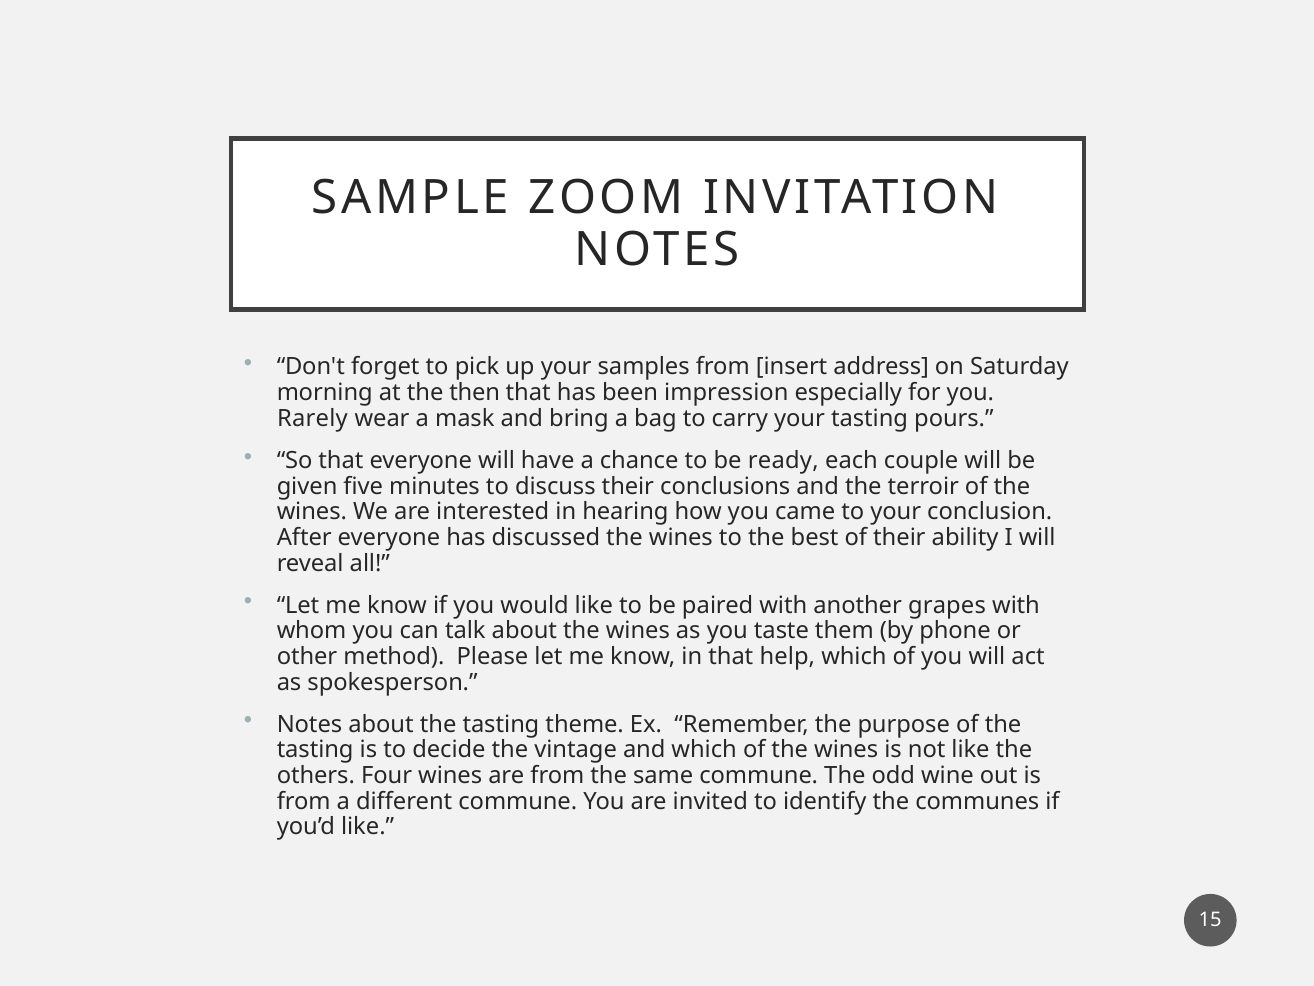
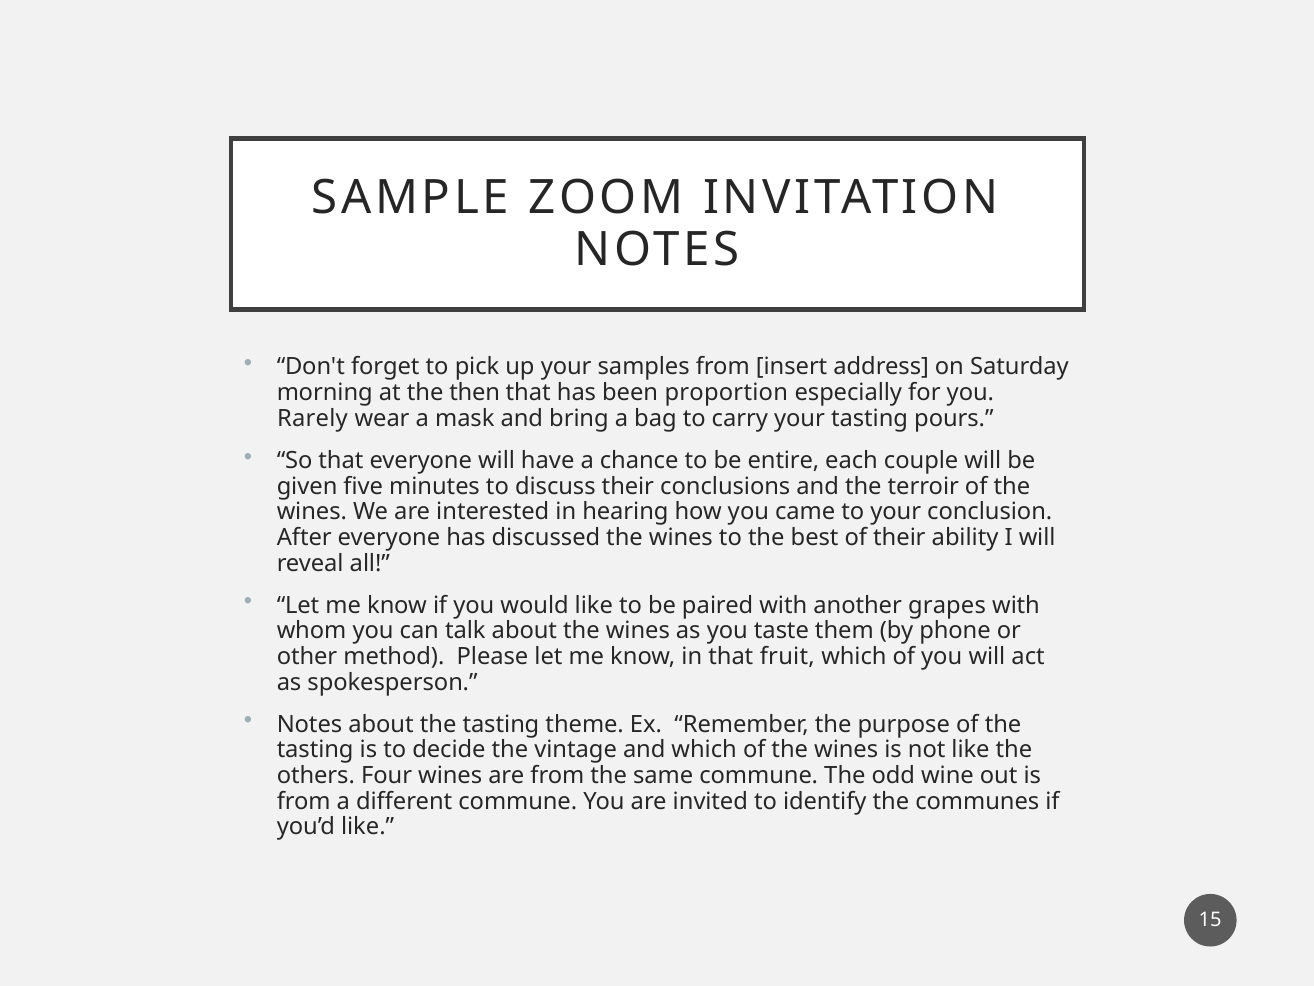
impression: impression -> proportion (726, 393)
ready: ready -> entire (783, 460)
help: help -> fruit (787, 656)
